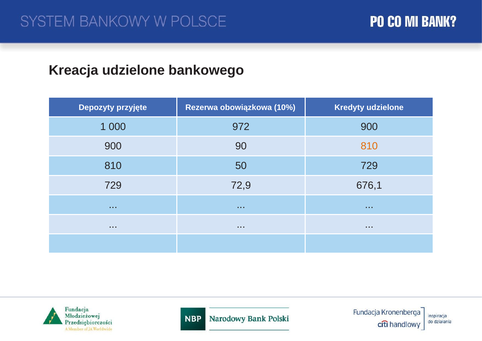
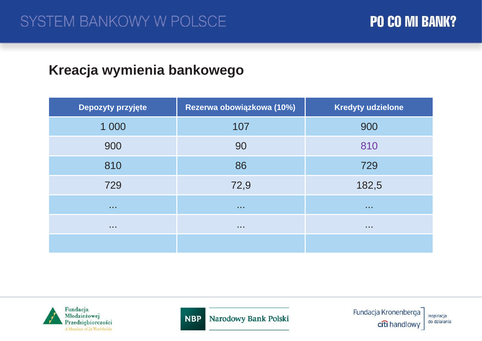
Kreacja udzielone: udzielone -> wymienia (133, 70)
972: 972 -> 107 (241, 127)
810 colour: orange -> purple (369, 146)
50: 50 -> 86 (241, 166)
676,1: 676,1 -> 182,5 (369, 185)
